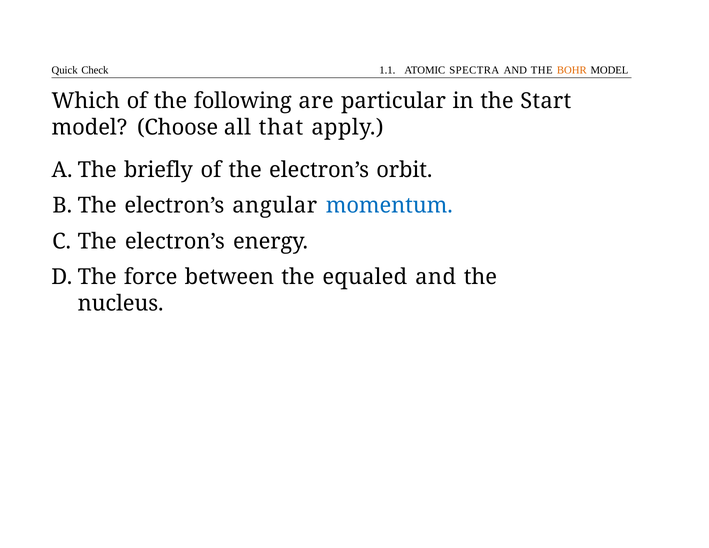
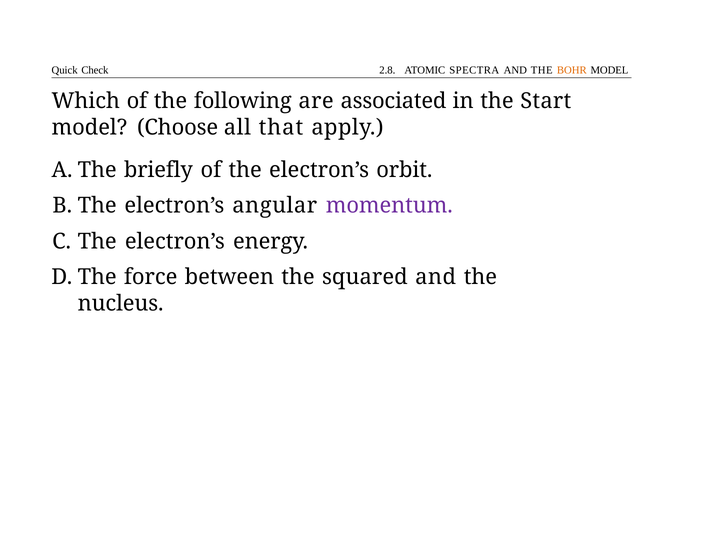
1.1: 1.1 -> 2.8 (387, 70)
particular: particular -> associated (394, 101)
momentum colour: blue -> purple (389, 206)
equaled: equaled -> squared (365, 277)
